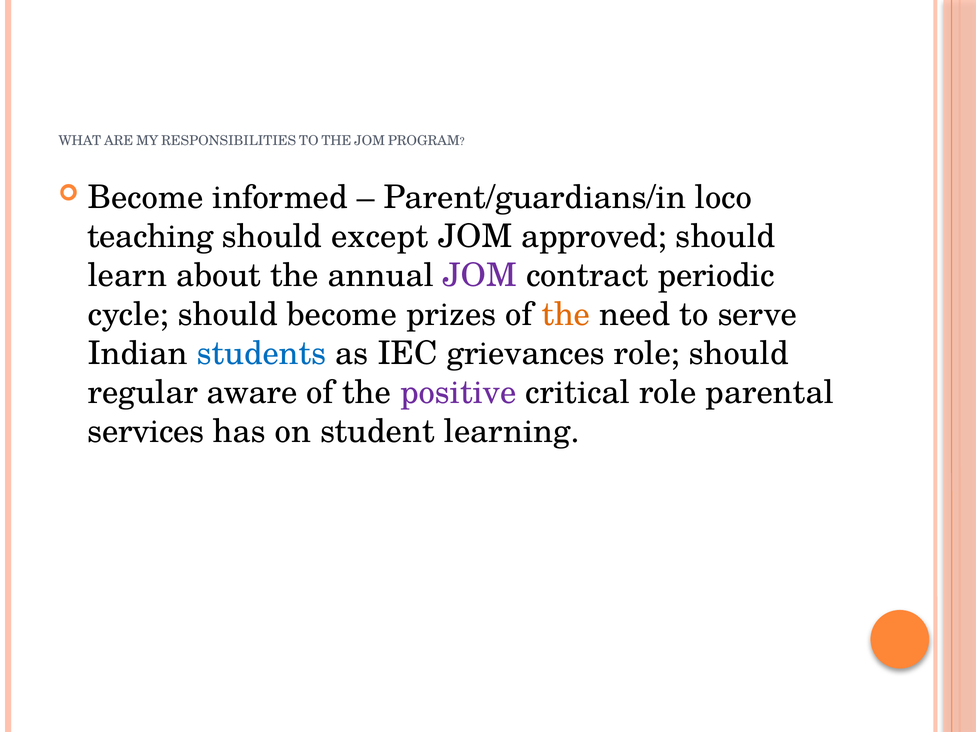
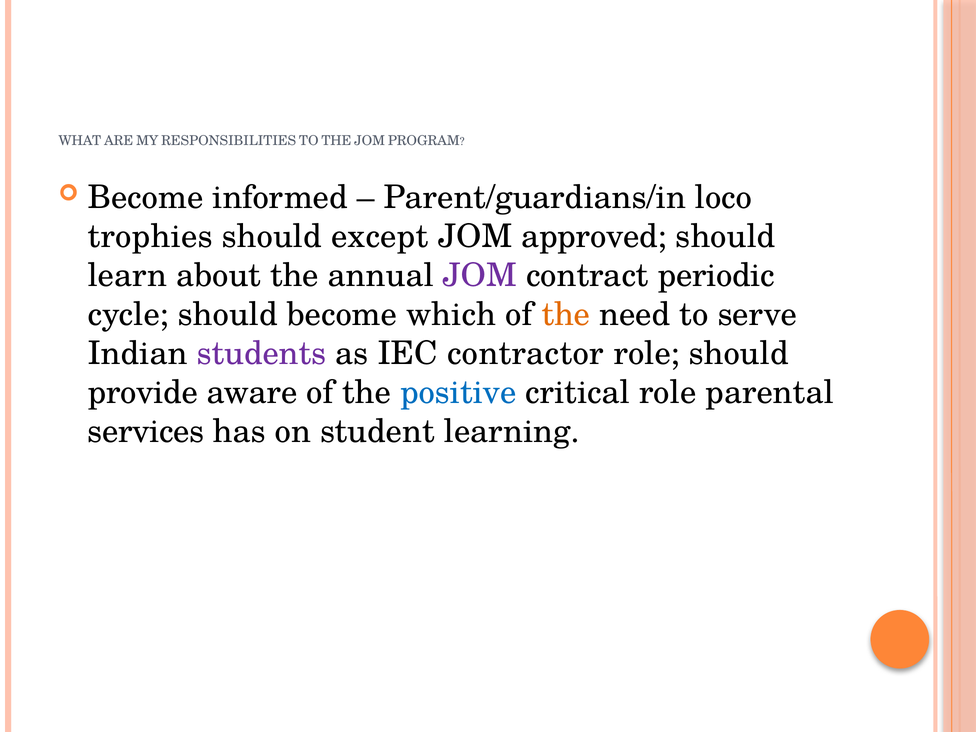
teaching: teaching -> trophies (150, 236)
prizes: prizes -> which (451, 315)
students colour: blue -> purple (261, 354)
grievances: grievances -> contractor (525, 354)
regular: regular -> provide (143, 393)
positive colour: purple -> blue (458, 393)
